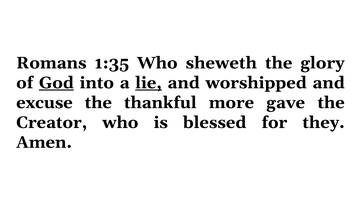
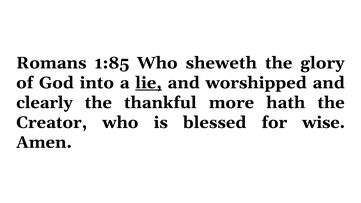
1:35: 1:35 -> 1:85 (112, 63)
God underline: present -> none (56, 83)
excuse: excuse -> clearly (44, 103)
gave: gave -> hath (286, 103)
they: they -> wise (324, 123)
